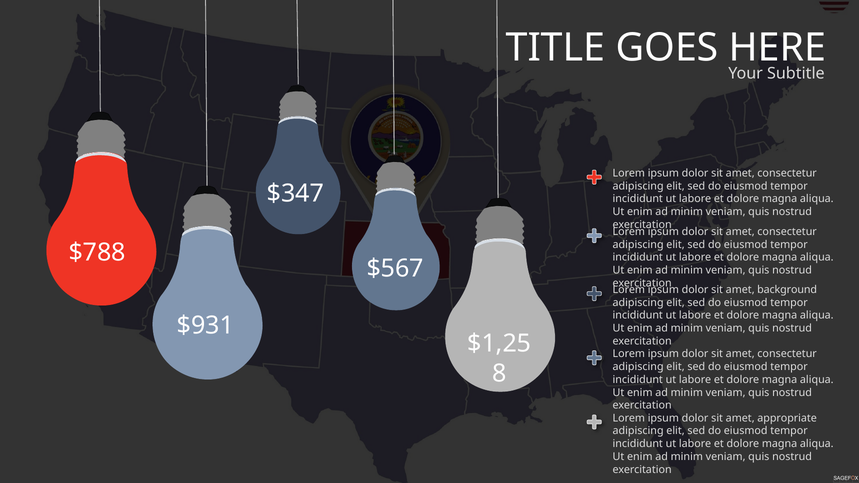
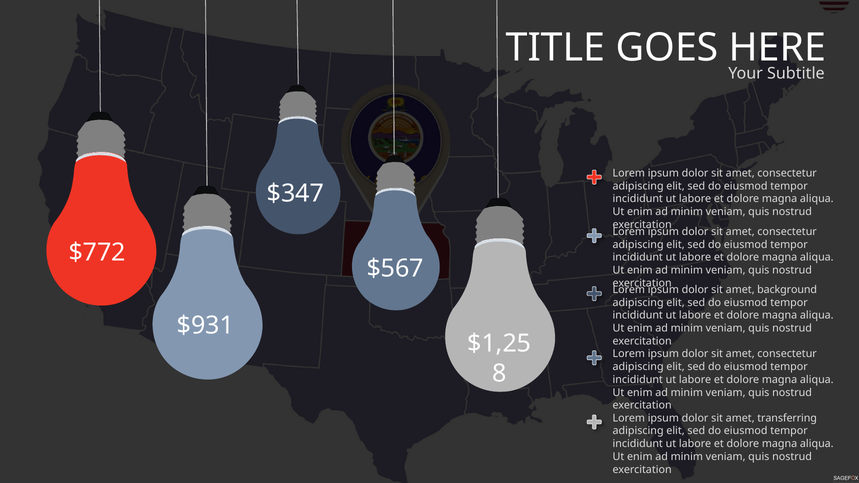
$788: $788 -> $772 (97, 252)
appropriate: appropriate -> transferring (787, 418)
